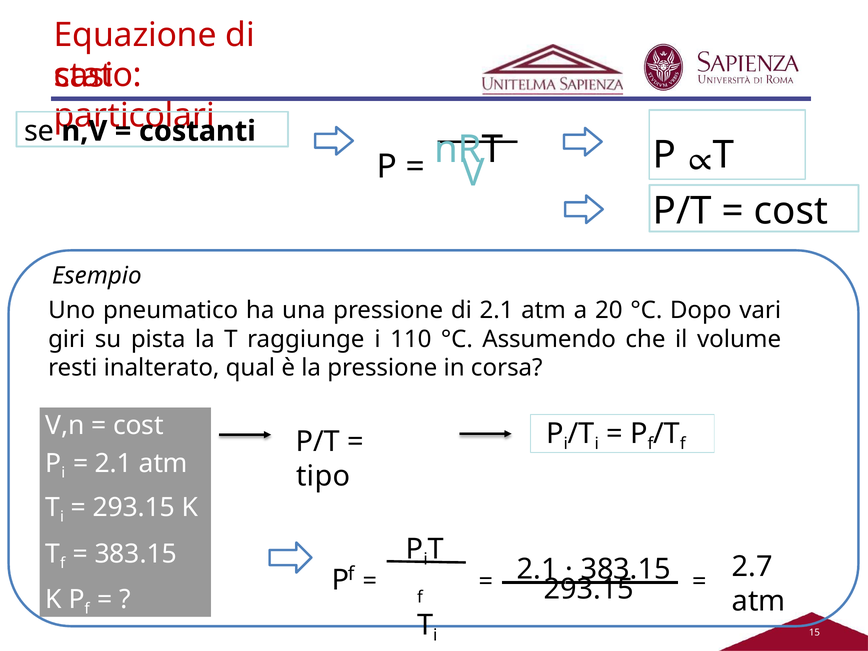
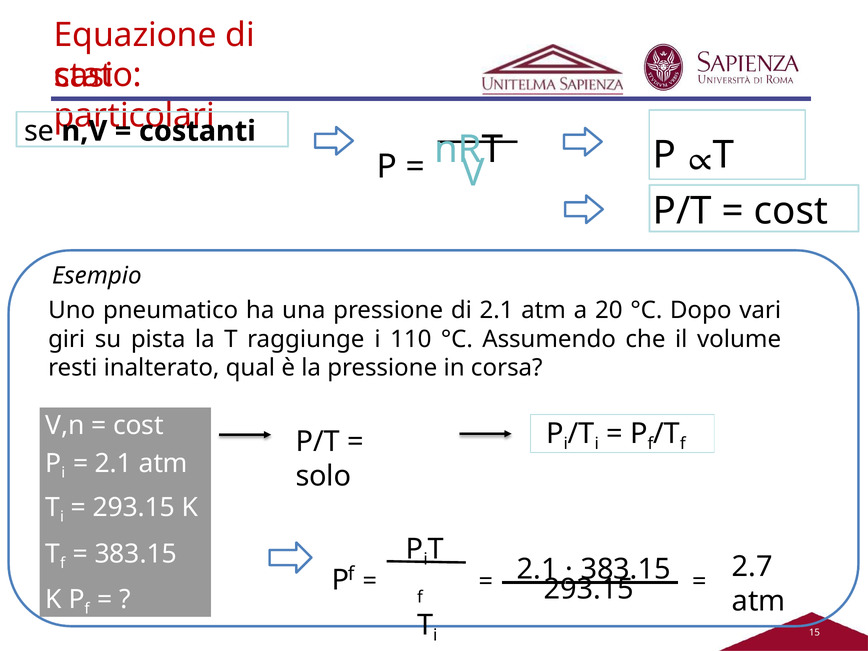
tipo: tipo -> solo (323, 476)
